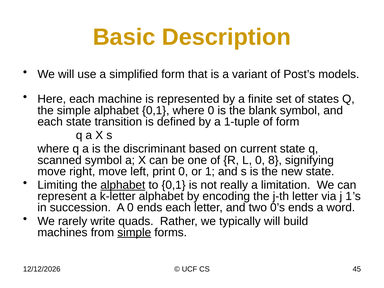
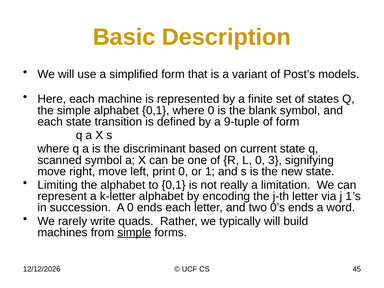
1-tuple: 1-tuple -> 9-tuple (242, 122)
8: 8 -> 3 (275, 160)
alphabet underline: present -> none (123, 185)
